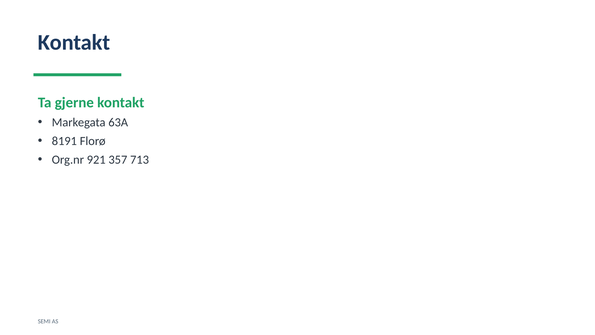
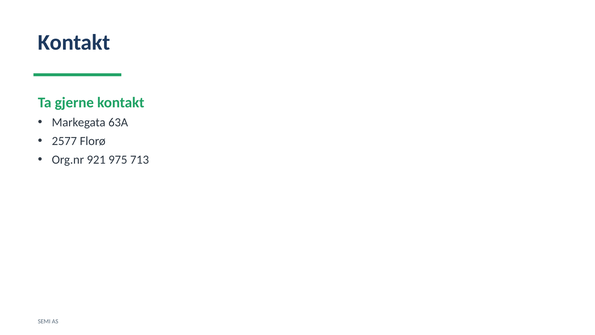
8191: 8191 -> 2577 (64, 141)
357: 357 -> 975 (118, 160)
